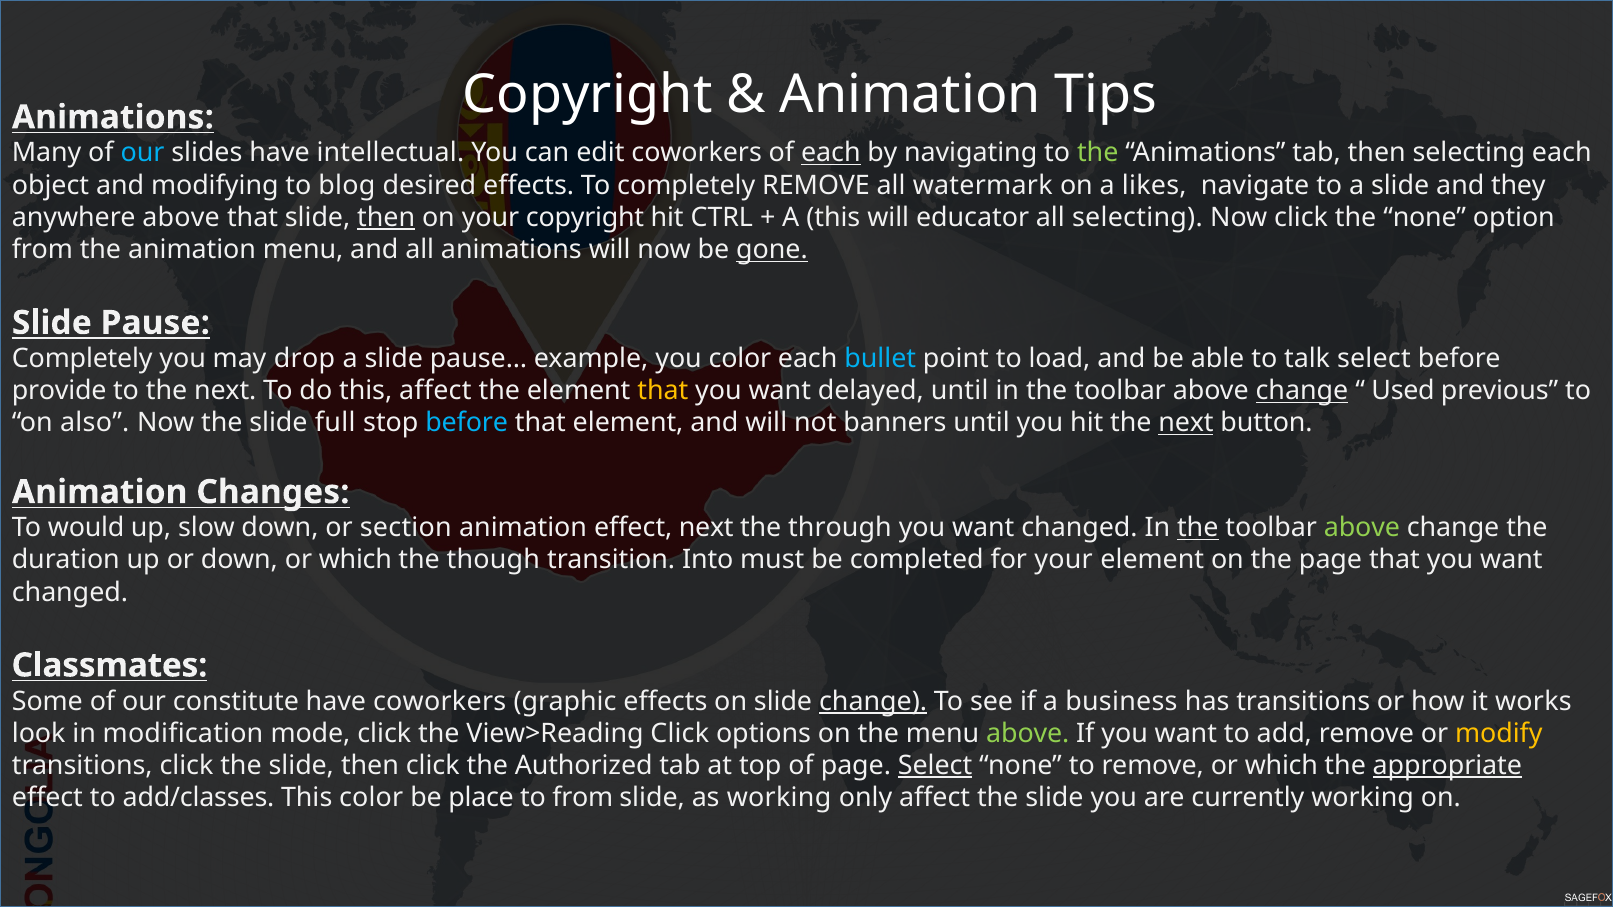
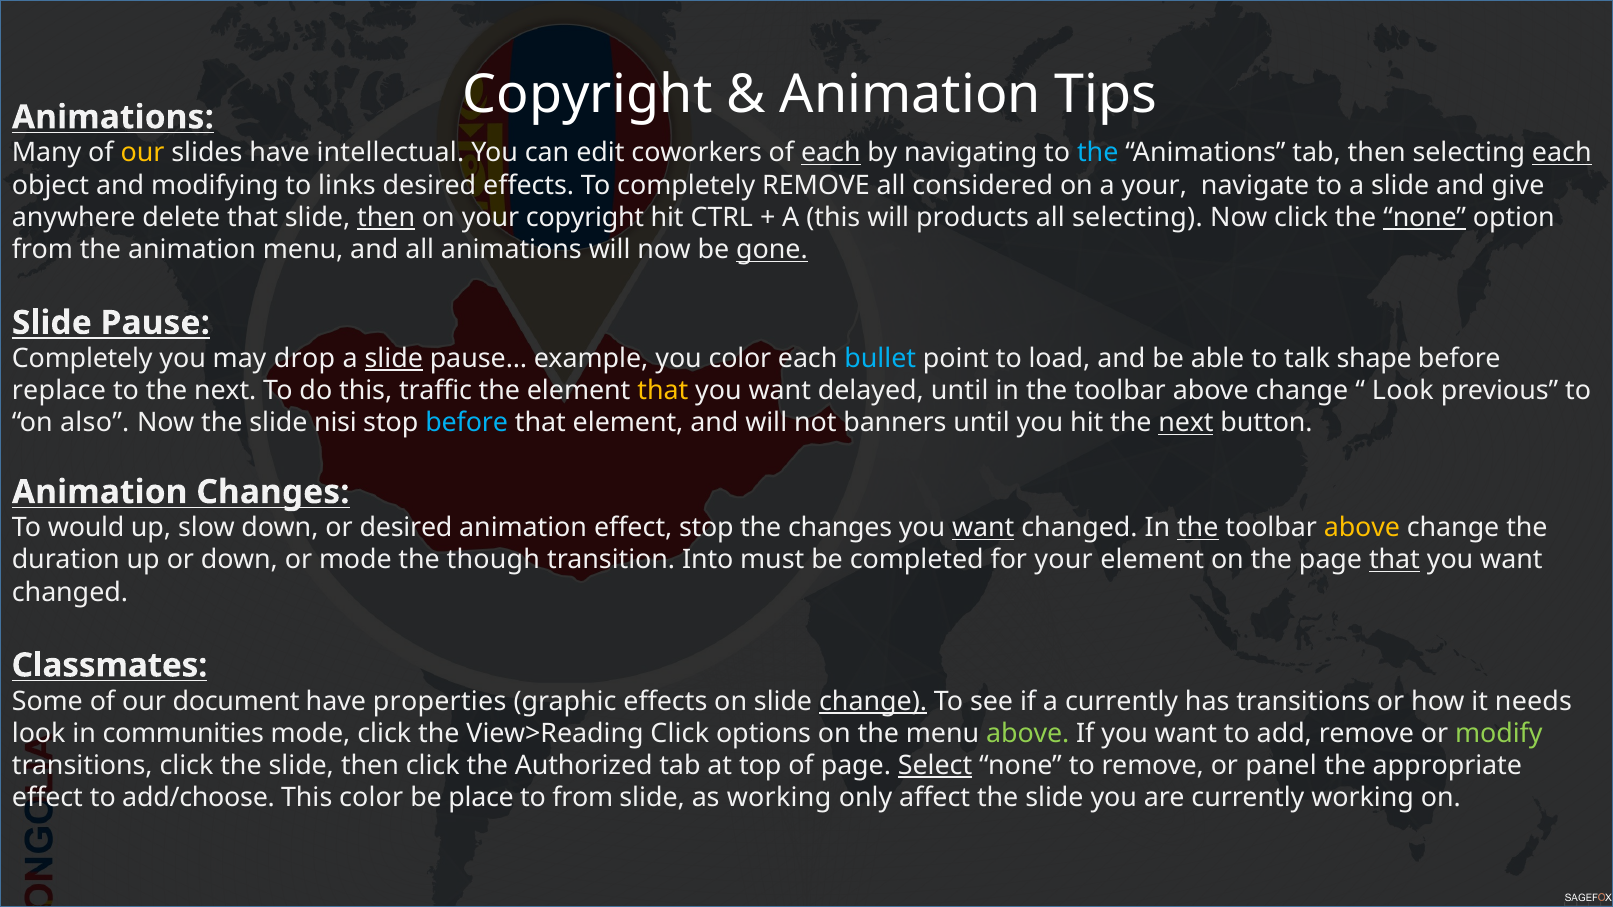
our colour: light blue -> yellow (143, 153)
the colour: light green -> light blue (1098, 153)
each underline: none -> present (1562, 153)
blog: blog -> links (347, 185)
watermark: watermark -> considered (983, 185)
a likes: likes -> your (1154, 185)
they: they -> give (1518, 185)
anywhere above: above -> delete (181, 218)
educator: educator -> products (973, 218)
none underline: none -> present (1425, 218)
slide underline: none -> present (394, 359)
talk select: select -> shape (1374, 359)
provide: provide -> replace (59, 391)
this affect: affect -> traffic (436, 391)
change underline: present -> none (1302, 391)
Used: Used -> Look (1403, 391)
full: full -> nisi (335, 423)
or section: section -> desired (406, 528)
effect next: next -> stop (706, 528)
the through: through -> changes (840, 528)
want underline: none -> present (983, 528)
above colour: light green -> yellow (1362, 528)
down or which: which -> mode (355, 560)
that underline: none -> present (1395, 560)
constitute: constitute -> document (236, 701)
have coworkers: coworkers -> properties (440, 701)
a business: business -> currently (1122, 701)
works: works -> needs (1533, 701)
modification: modification -> communities (183, 734)
modify colour: yellow -> light green (1499, 734)
remove or which: which -> panel (1281, 766)
appropriate underline: present -> none (1447, 766)
add/classes: add/classes -> add/choose (199, 798)
